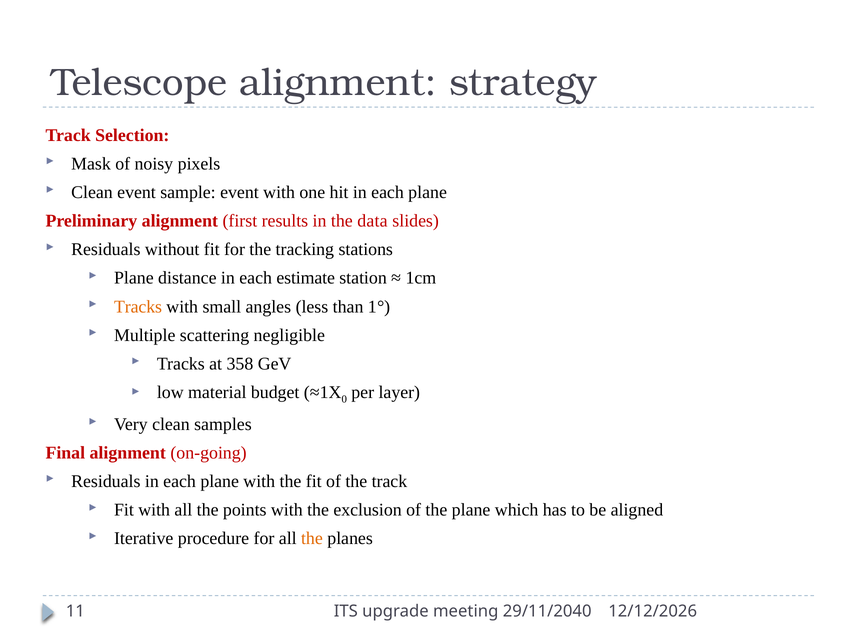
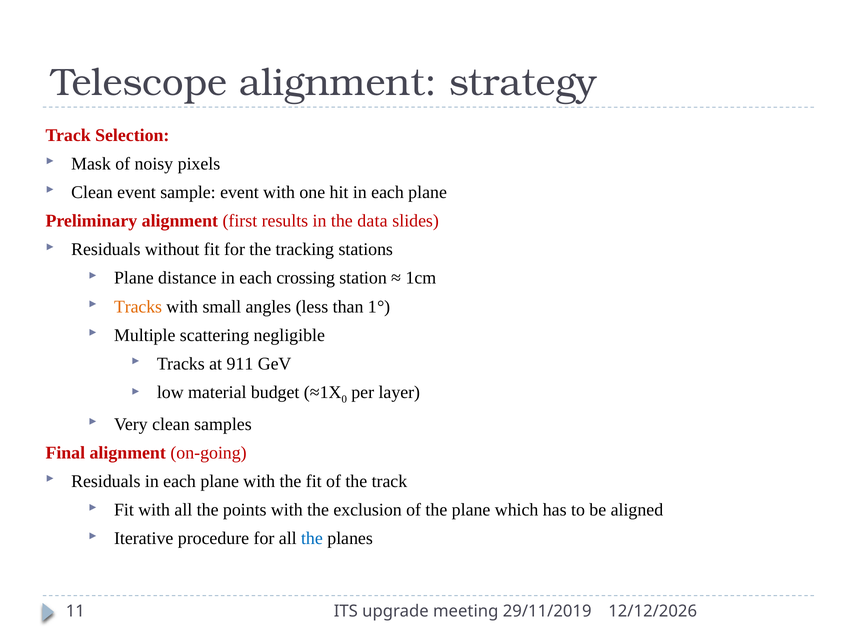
estimate: estimate -> crossing (306, 278)
358: 358 -> 911 (240, 364)
the colour: orange -> blue (312, 538)
29/11/2040: 29/11/2040 -> 29/11/2019 (547, 611)
